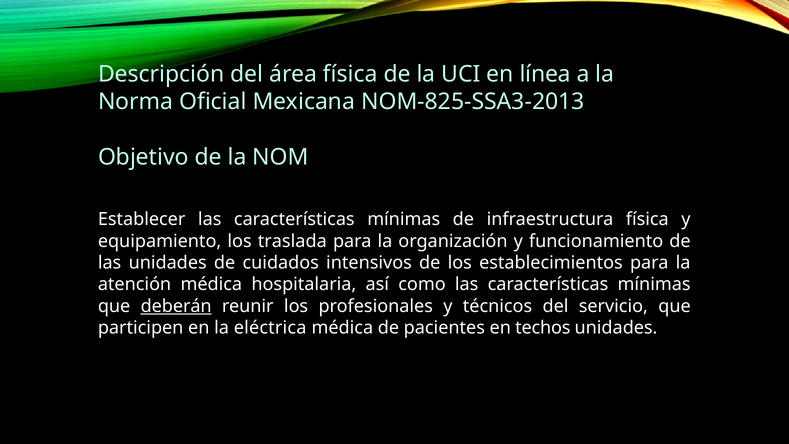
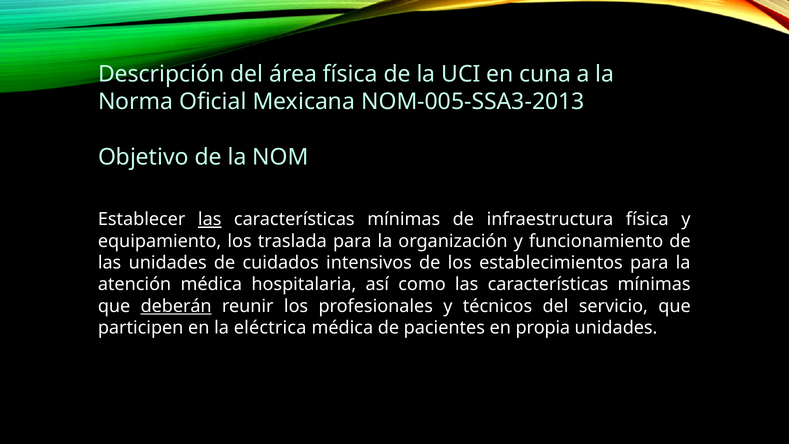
línea: línea -> cuna (545, 74)
NOM-825-SSA3-2013: NOM-825-SSA3-2013 -> NOM-005-SSA3-2013 (473, 102)
las underline: none -> present (210, 219)
techos: techos -> propia (543, 328)
